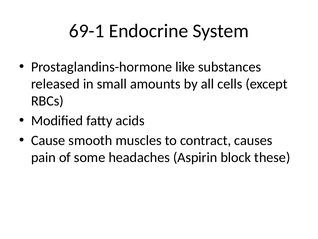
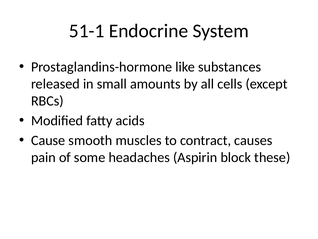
69-1: 69-1 -> 51-1 (87, 31)
